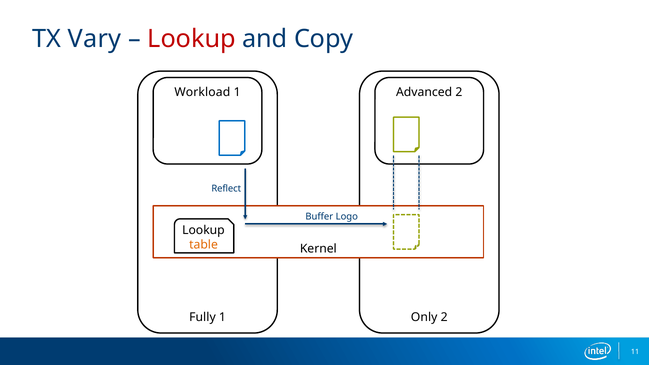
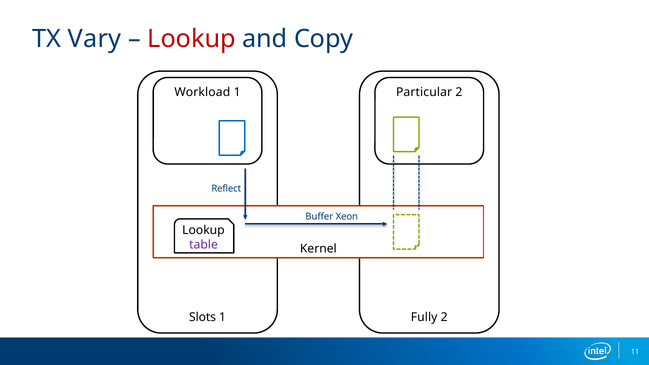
Advanced: Advanced -> Particular (424, 92)
Logo: Logo -> Xeon (347, 216)
table colour: orange -> purple (204, 245)
Fully: Fully -> Slots (203, 317)
Only: Only -> Fully (424, 317)
